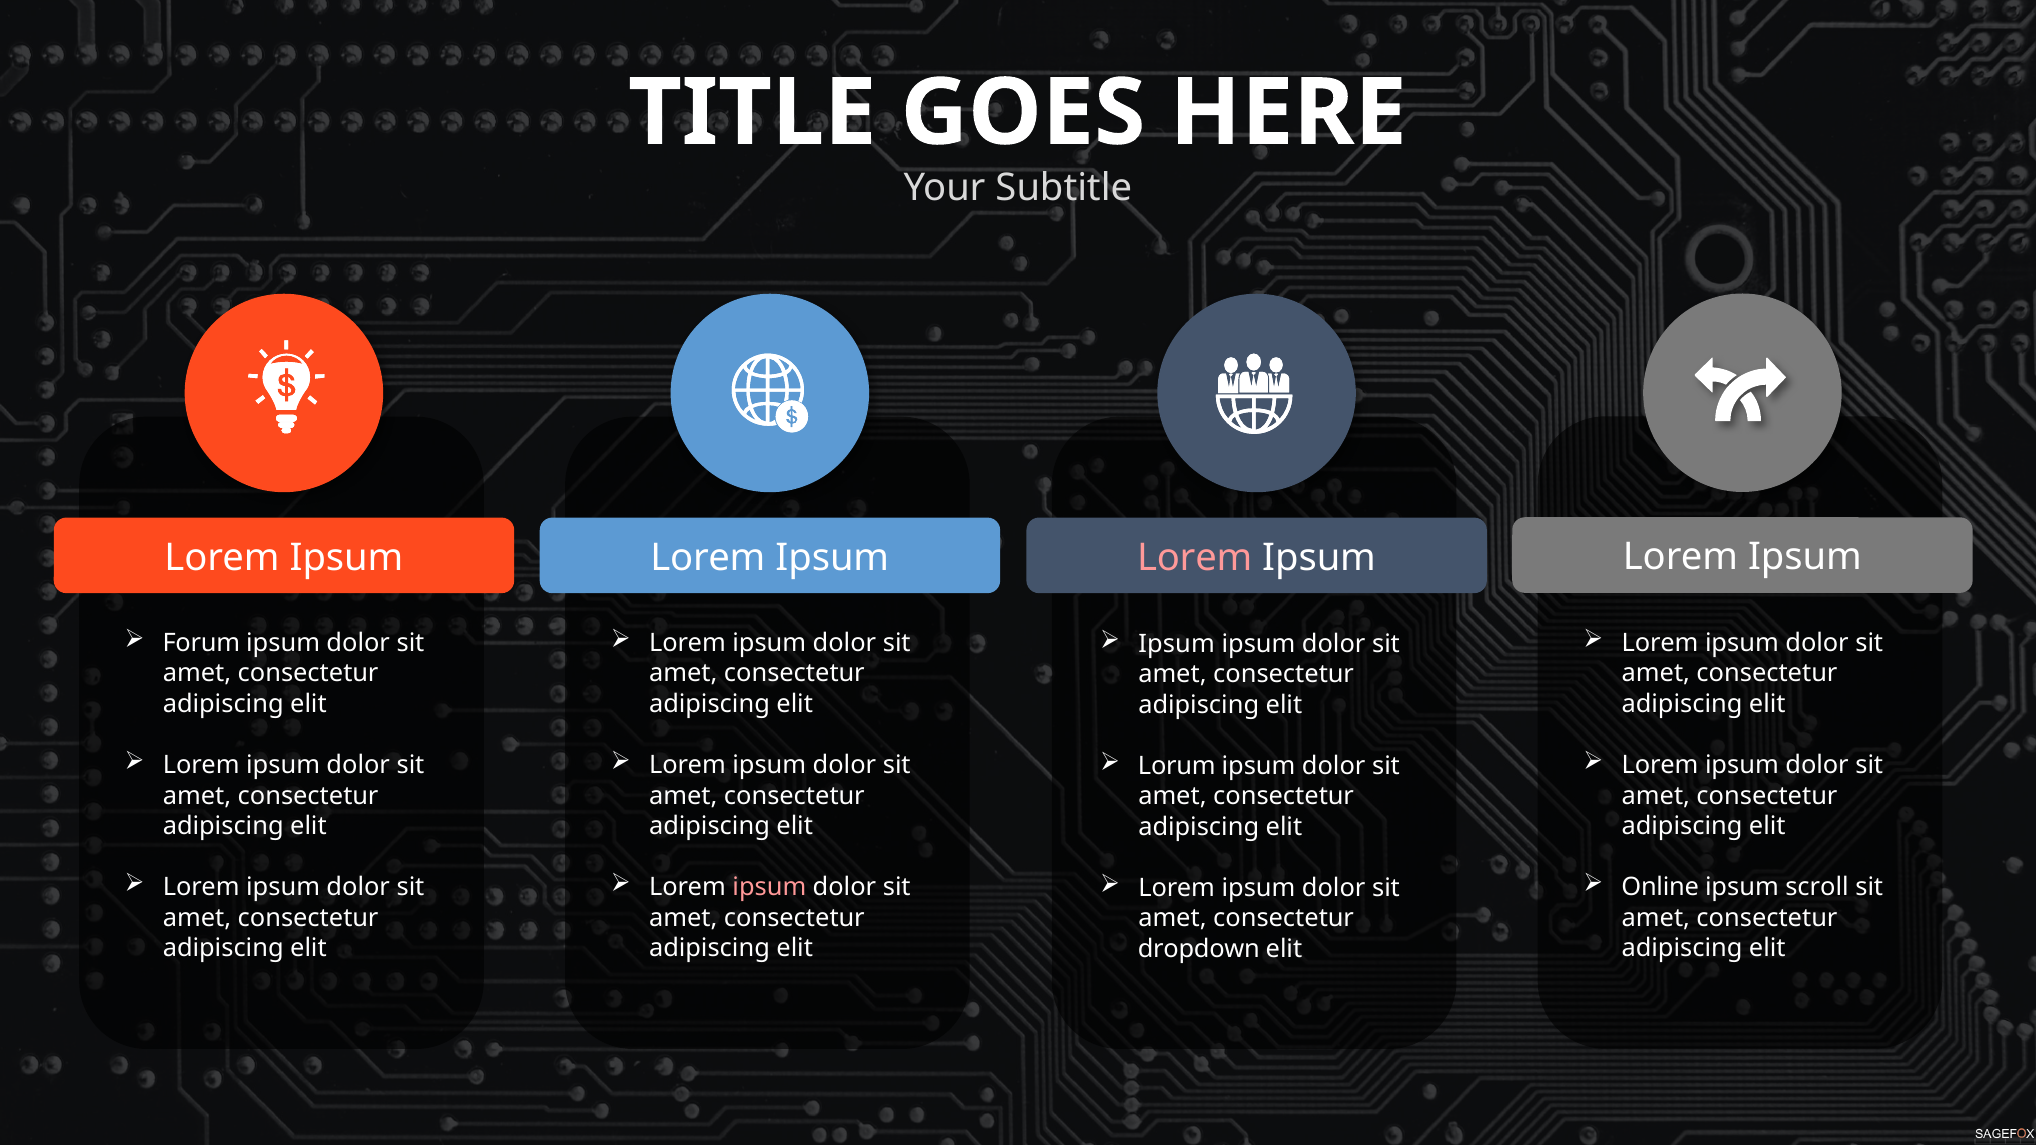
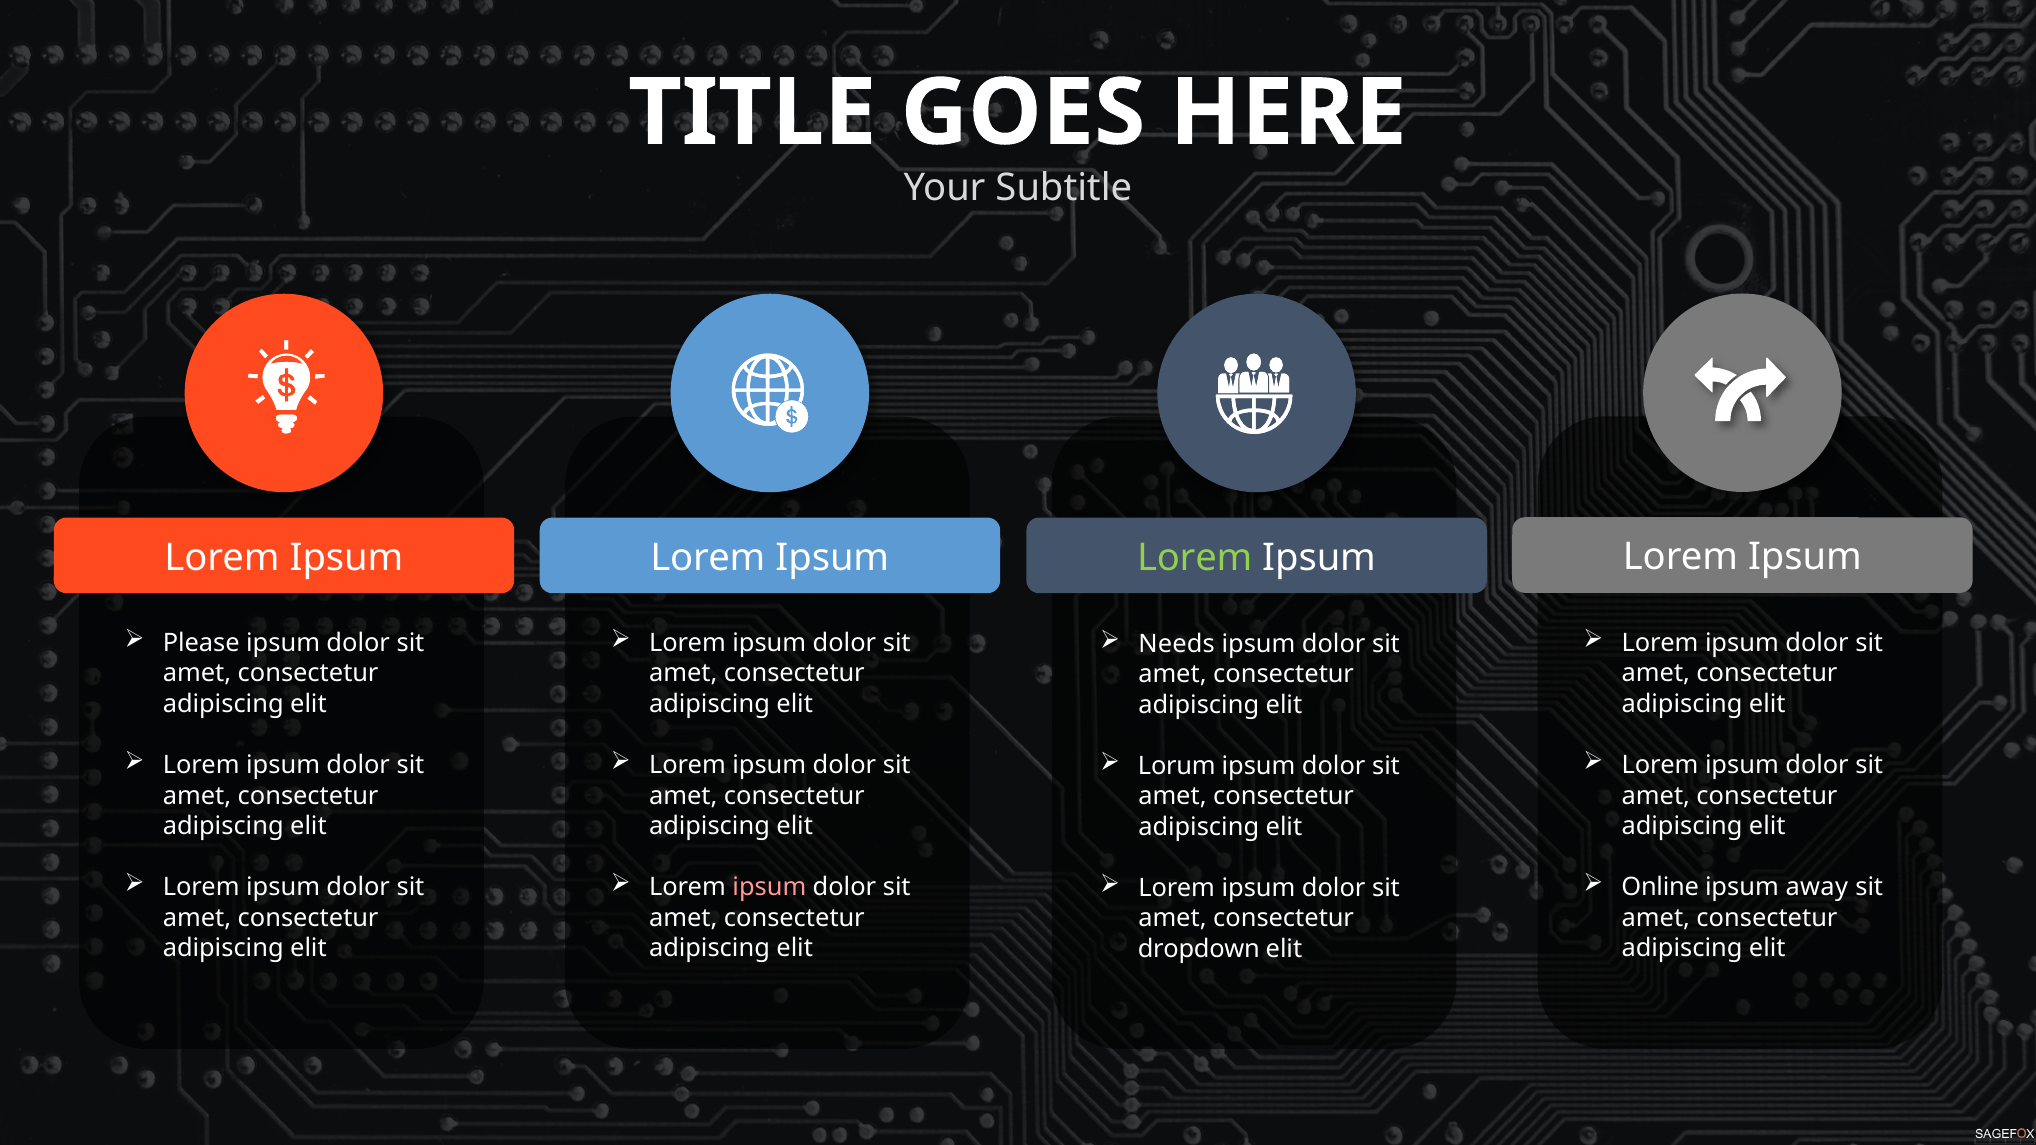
Lorem colour: pink -> light green (1195, 558)
Forum: Forum -> Please (201, 643)
Ipsum: Ipsum -> Needs (1177, 644)
scroll: scroll -> away (1817, 887)
